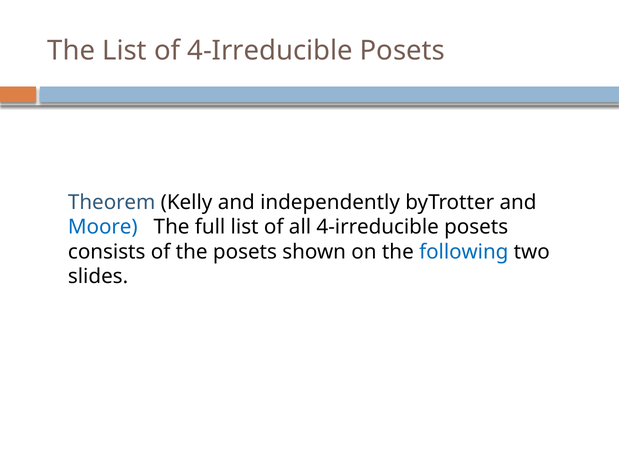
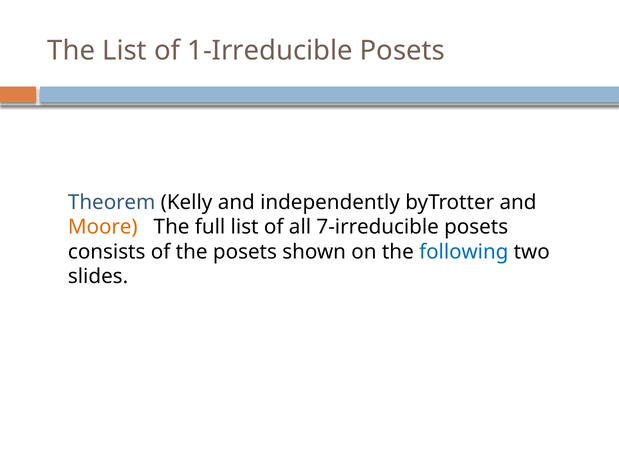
of 4-Irreducible: 4-Irreducible -> 1-Irreducible (270, 51)
Moore colour: blue -> orange (103, 227)
all 4-irreducible: 4-irreducible -> 7-irreducible (378, 227)
